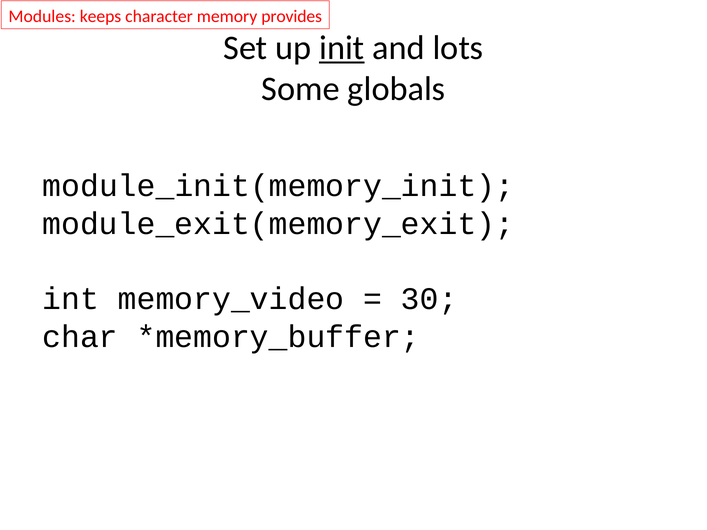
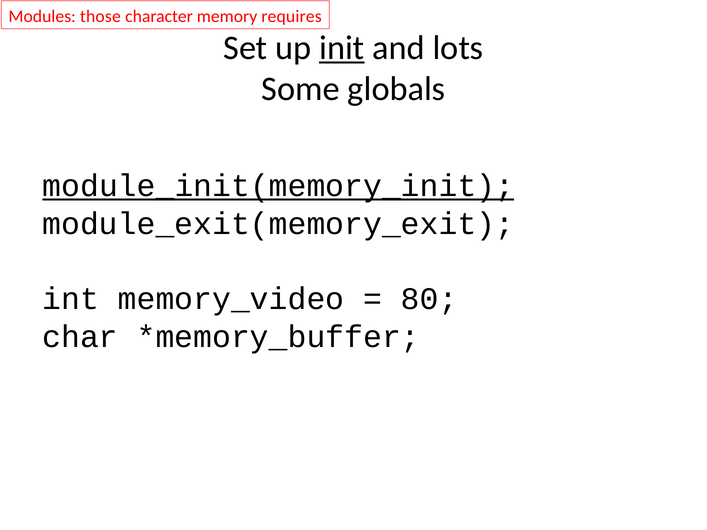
keeps: keeps -> those (100, 16)
provides: provides -> requires (292, 16)
module_init(memory_init underline: none -> present (278, 186)
30: 30 -> 80 (429, 299)
